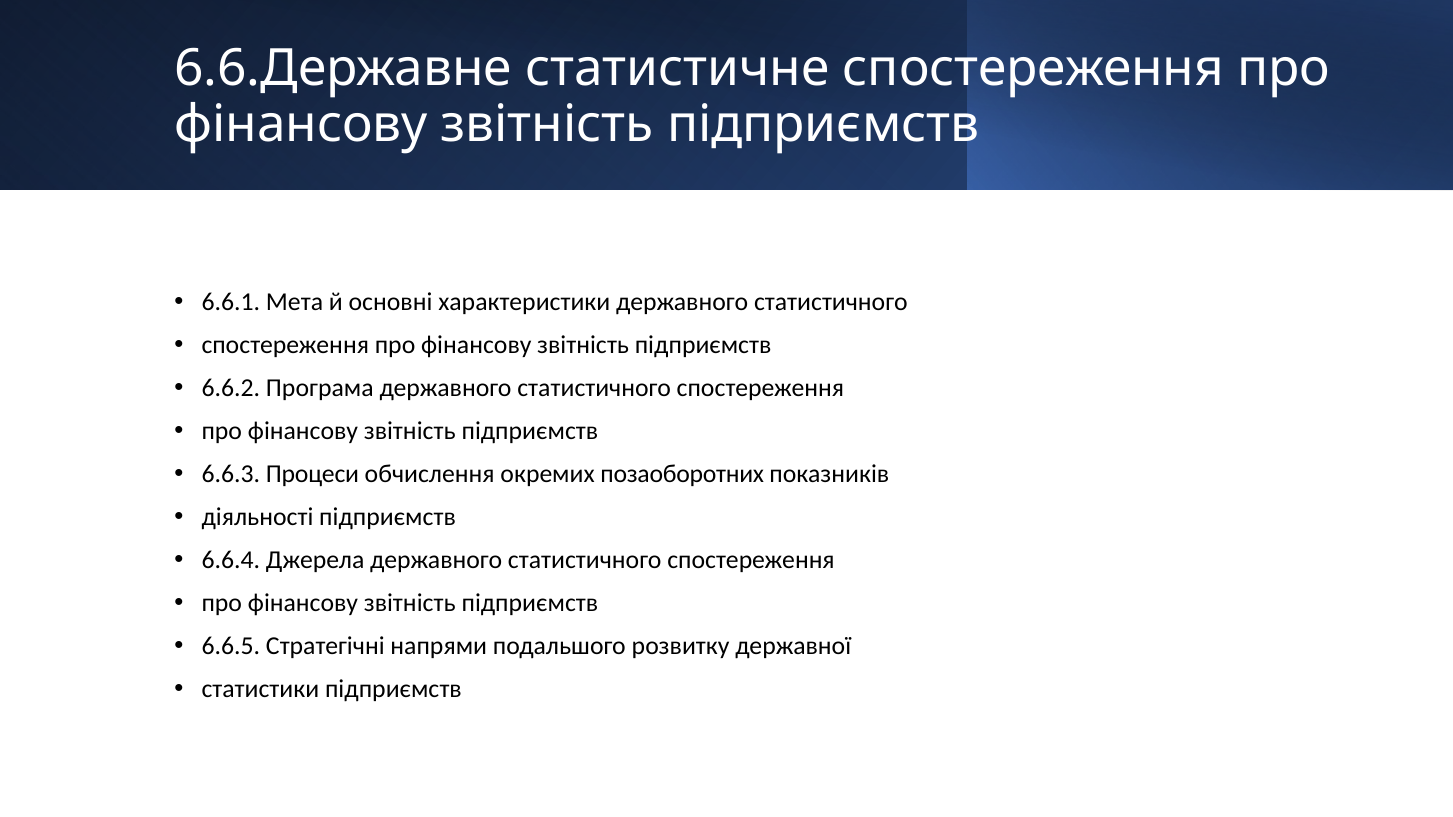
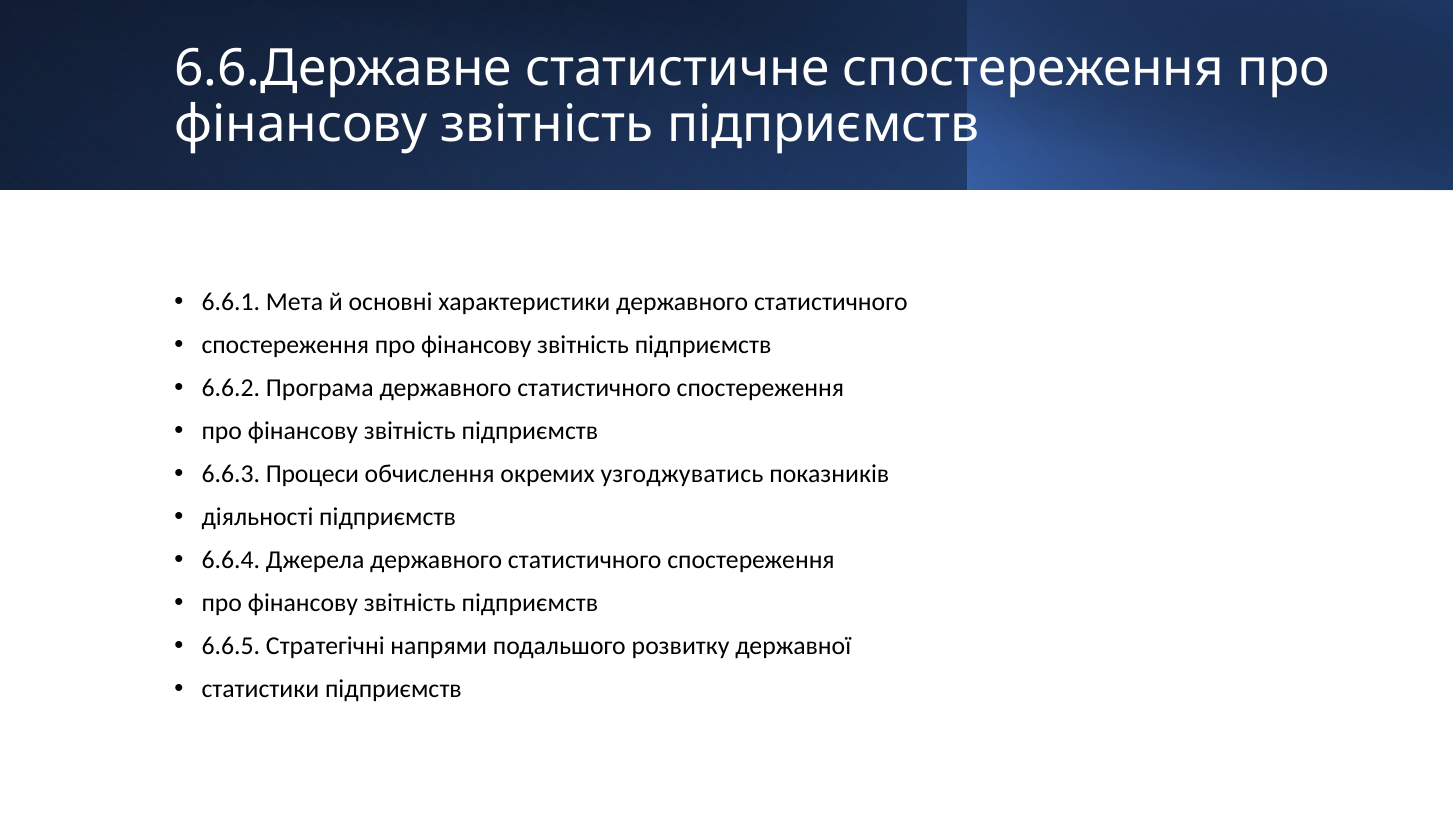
позаоборотних: позаоборотних -> узгоджуватись (682, 474)
